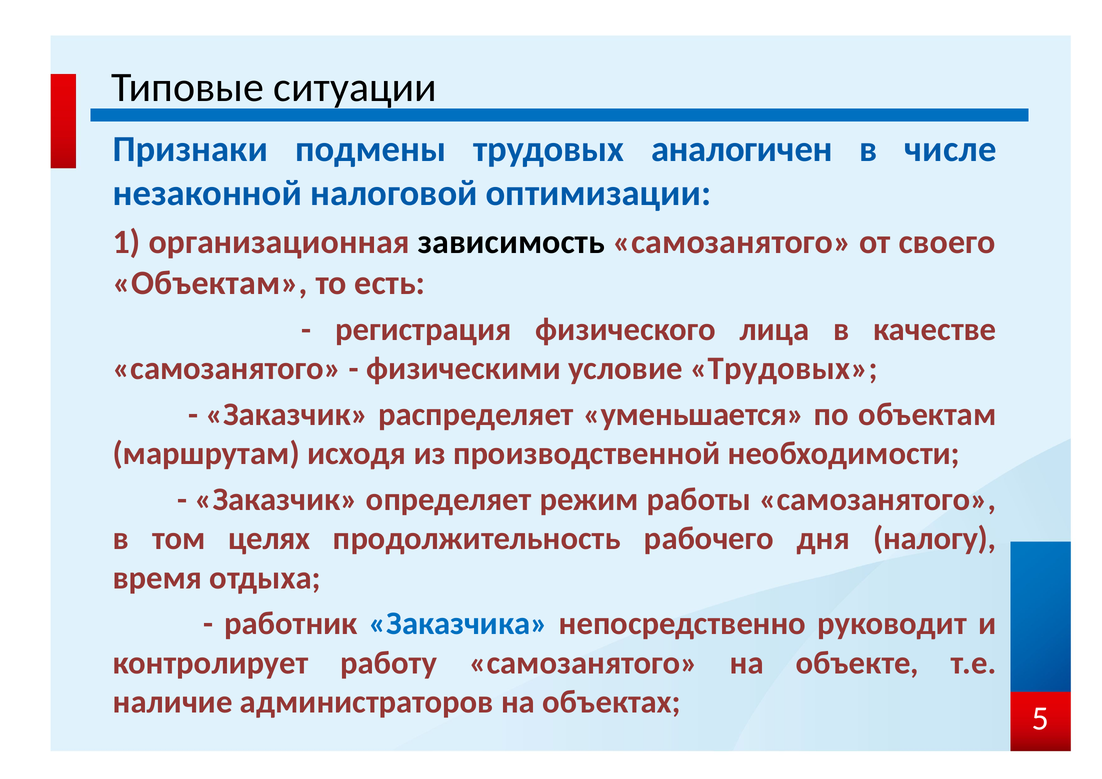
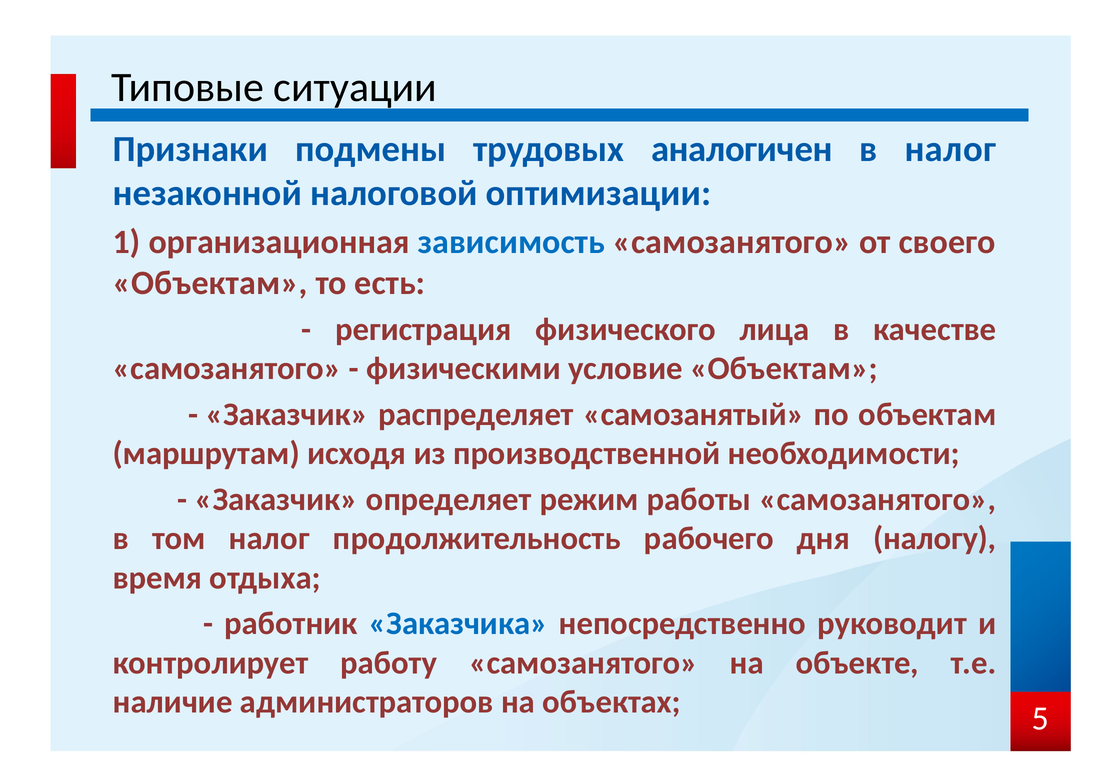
в числе: числе -> налог (950, 149)
зависимость colour: black -> blue (511, 242)
условие Трудовых: Трудовых -> Объектам (784, 369)
уменьшается: уменьшается -> самозанятый (694, 415)
том целях: целях -> налог (269, 539)
